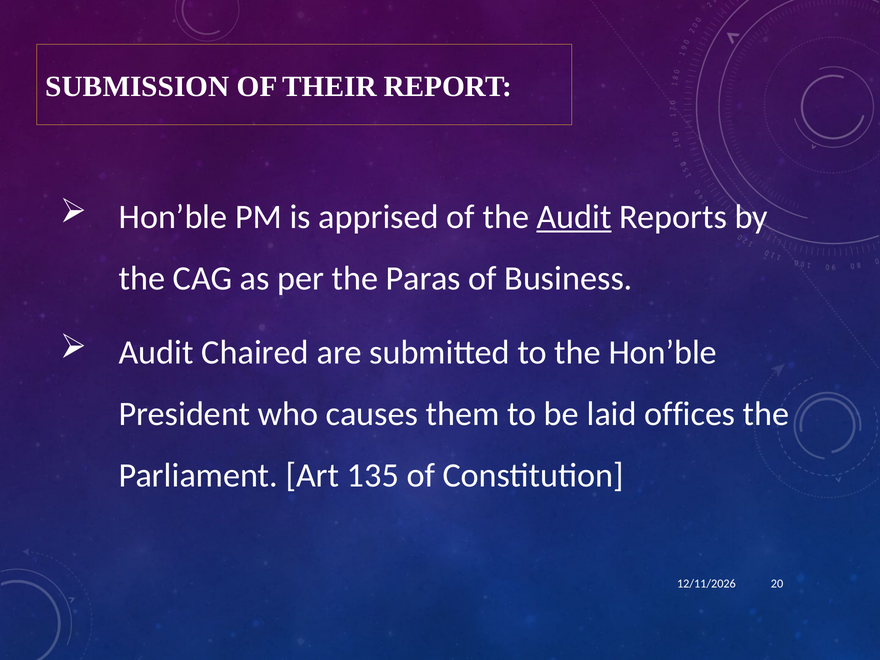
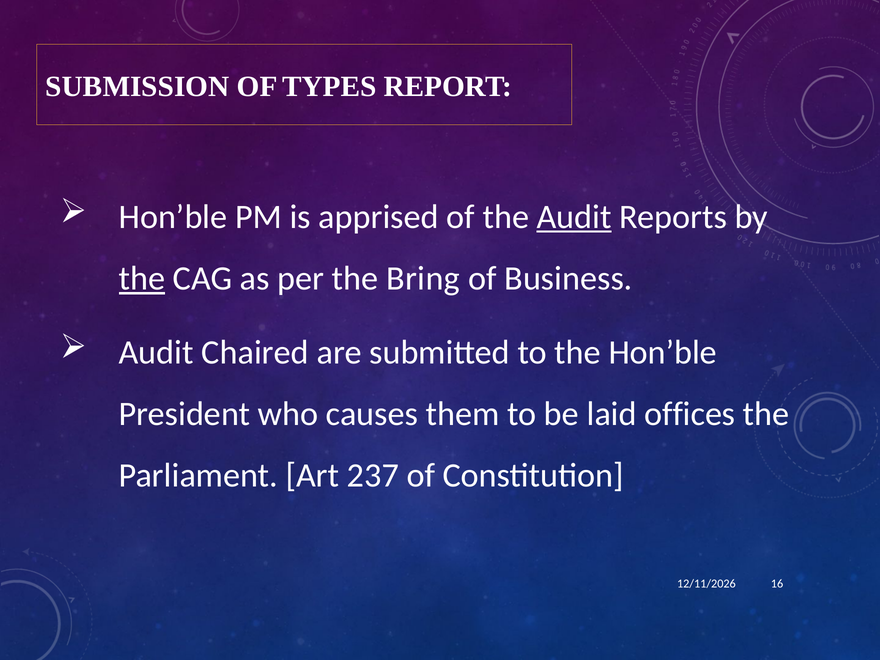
THEIR: THEIR -> TYPES (329, 86)
the underline: none -> present (142, 279)
Paras: Paras -> Bring (423, 279)
135: 135 -> 237 (373, 476)
20: 20 -> 16 (777, 584)
